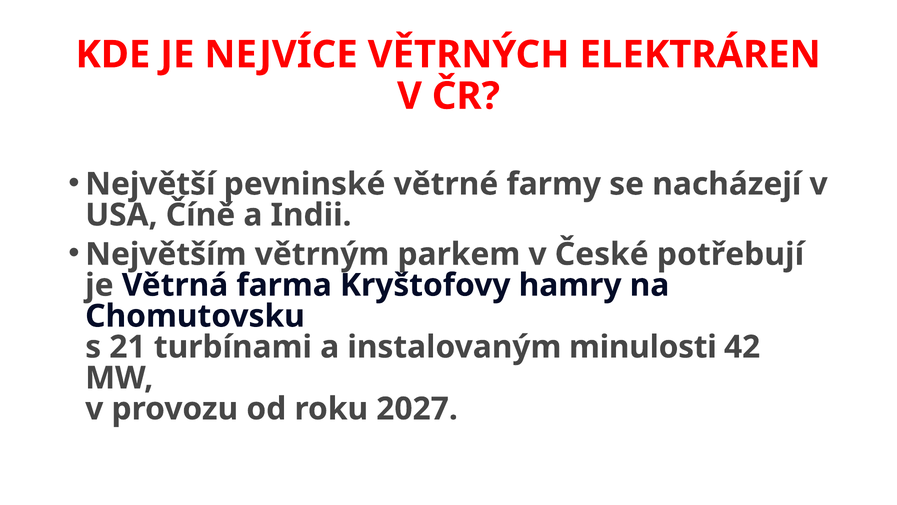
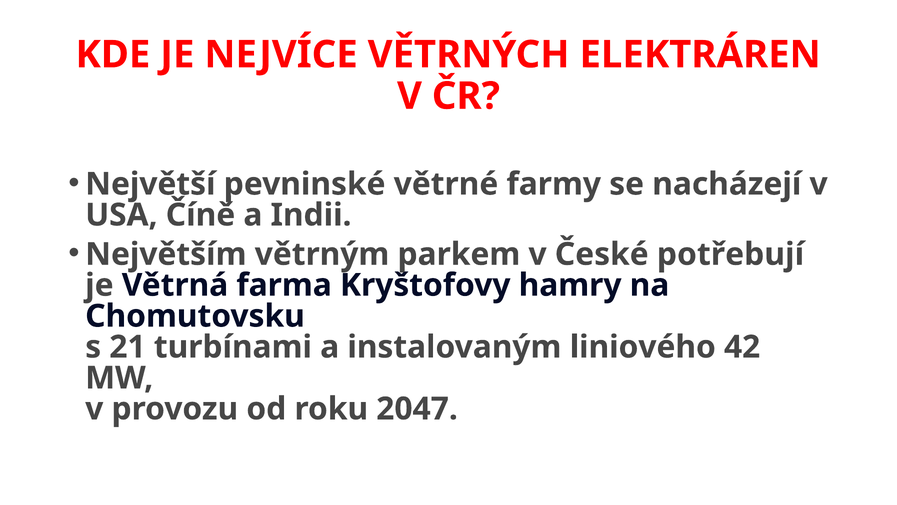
minulosti: minulosti -> liniového (643, 347)
2027: 2027 -> 2047 (417, 409)
